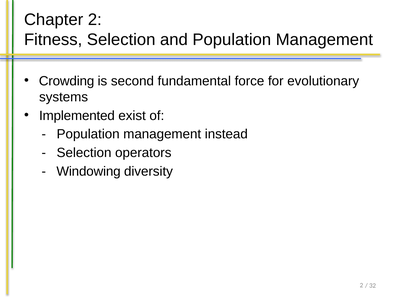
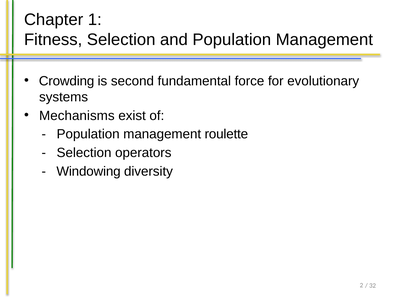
Chapter 2: 2 -> 1 (95, 20)
Implemented: Implemented -> Mechanisms (77, 116)
instead: instead -> roulette (226, 134)
